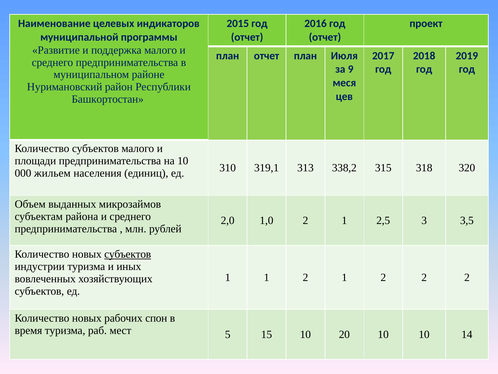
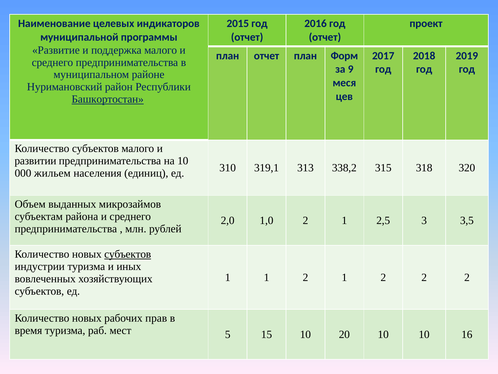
Июля: Июля -> Форм (344, 56)
Башкортостан underline: none -> present (108, 99)
площади: площади -> развитии (35, 161)
спон: спон -> прав (156, 318)
14: 14 -> 16 (467, 334)
